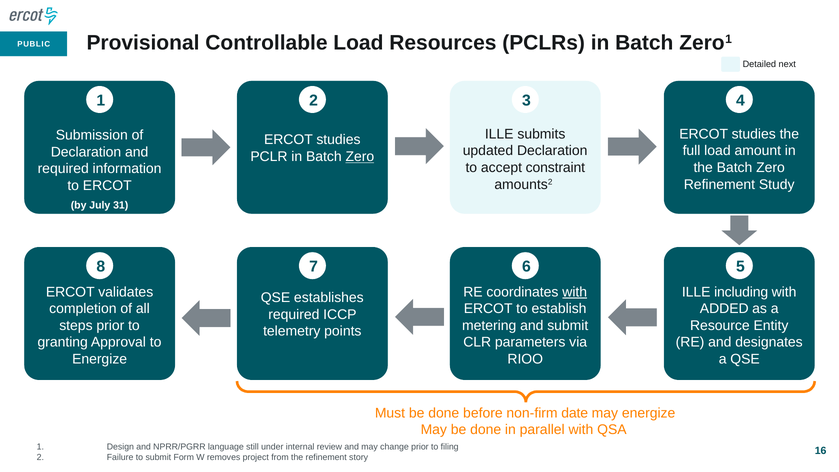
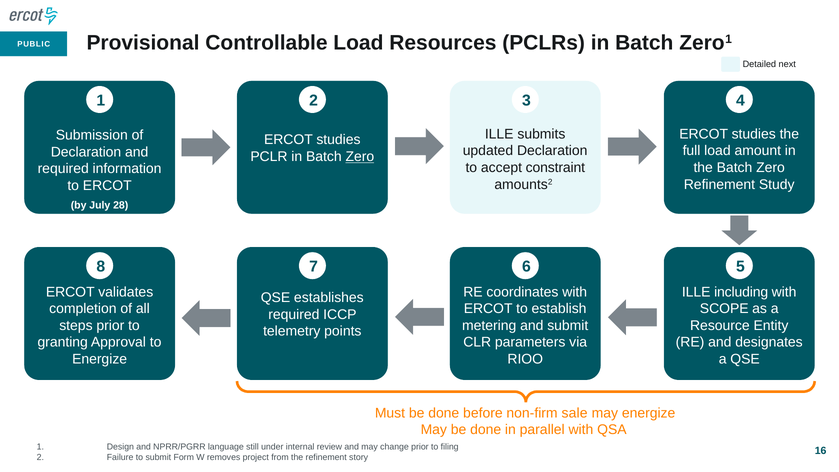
31: 31 -> 28 (121, 205)
with underline: present -> none (575, 292)
ADDED: ADDED -> SCOPE (724, 309)
date: date -> sale (575, 413)
